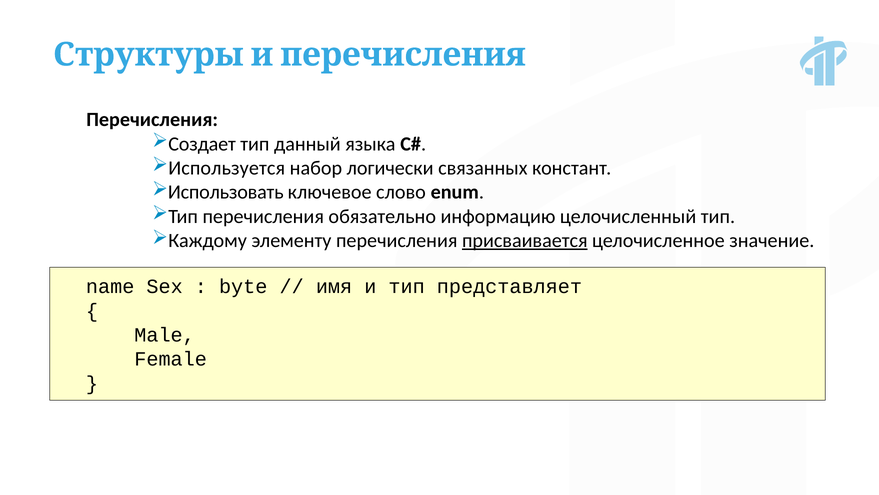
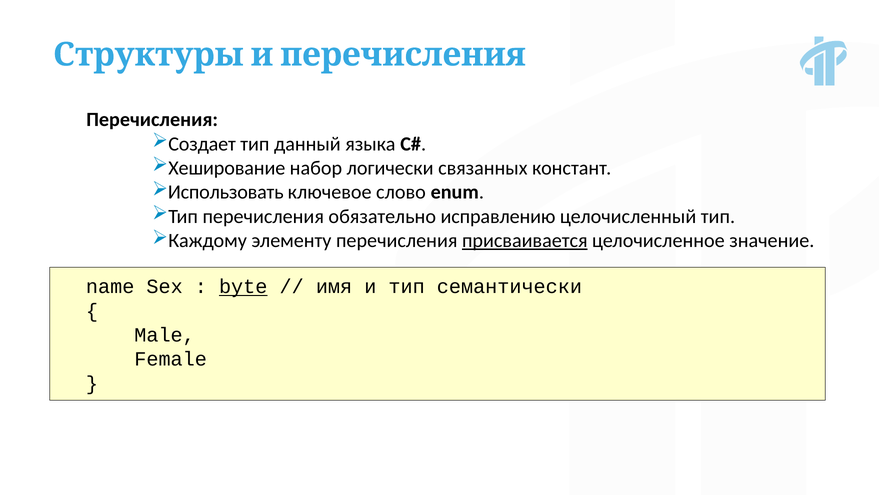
Используется: Используется -> Хеширование (227, 168)
информацию: информацию -> исправлению (498, 216)
byte underline: none -> present (243, 287)
представляет: представляет -> семантически (509, 287)
